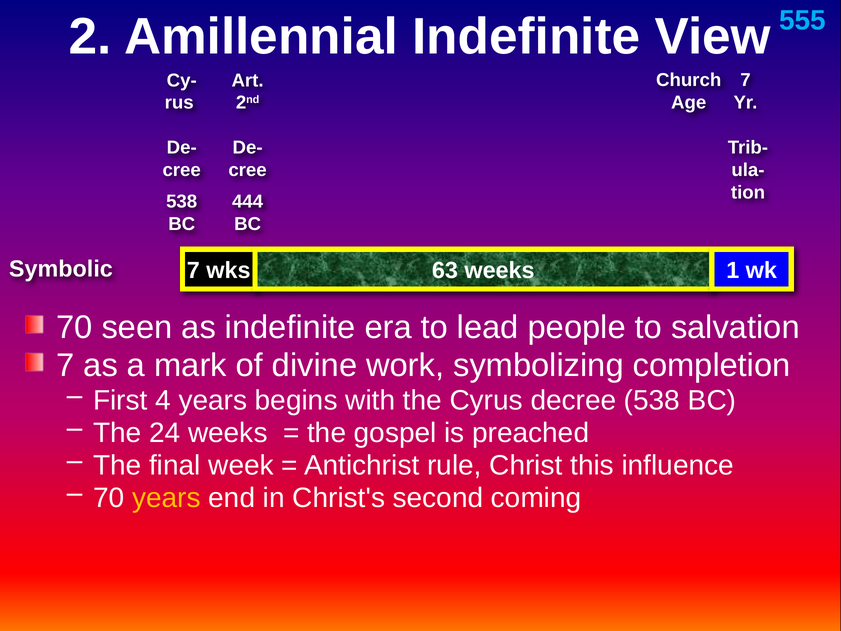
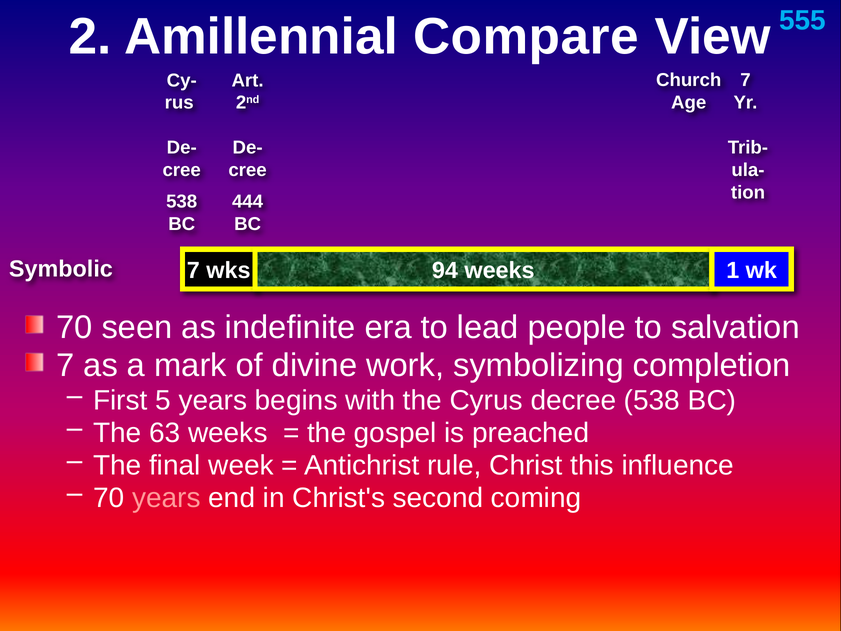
Amillennial Indefinite: Indefinite -> Compare (526, 37)
63: 63 -> 94 (445, 271)
4: 4 -> 5 (163, 400)
24: 24 -> 63 (165, 433)
years colour: yellow -> pink (166, 498)
